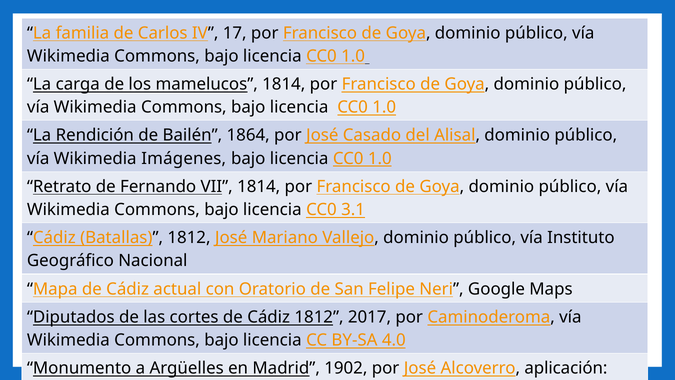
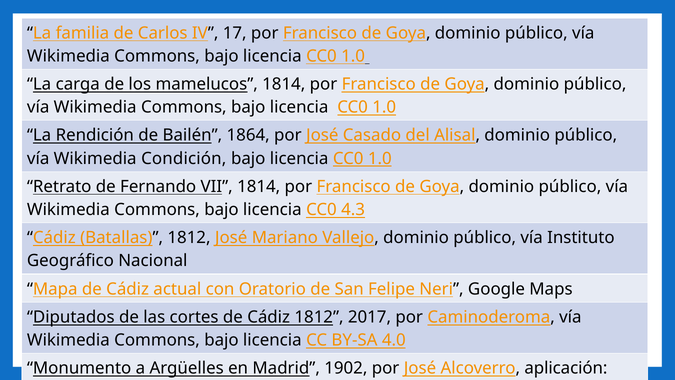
Imágenes: Imágenes -> Condición (184, 158)
3.1: 3.1 -> 4.3 (353, 209)
